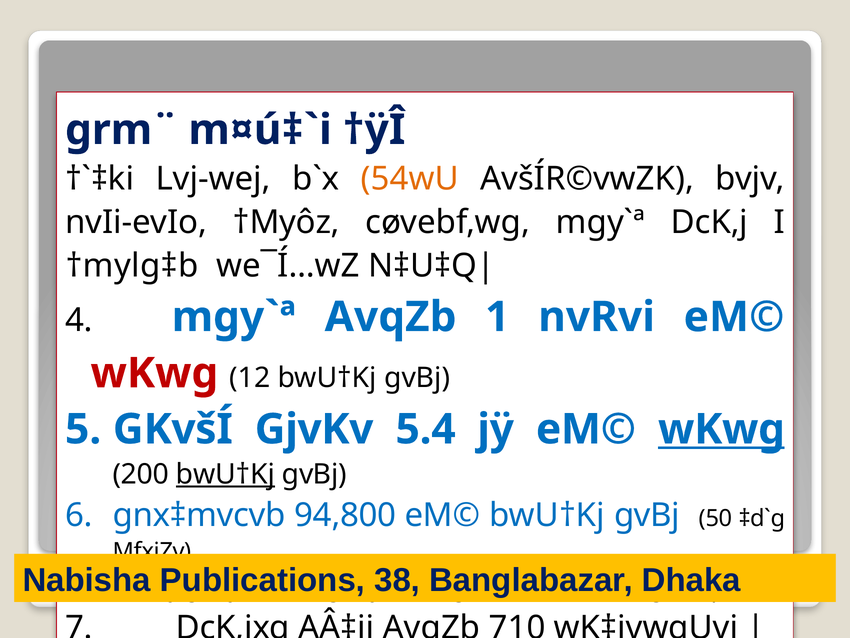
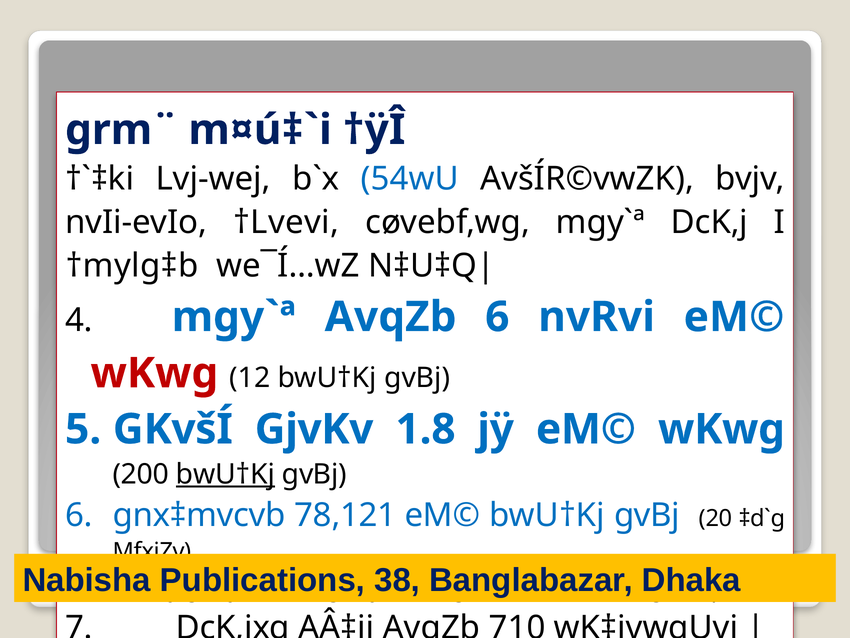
54wU colour: orange -> blue (410, 178)
†Myôz: †Myôz -> †Lvevi (286, 222)
AvqZb 1: 1 -> 6 (497, 317)
5.4: 5.4 -> 1.8 (426, 429)
wKwg underline: present -> none (721, 429)
94,800: 94,800 -> 78,121 (345, 515)
50: 50 -> 20 (715, 518)
